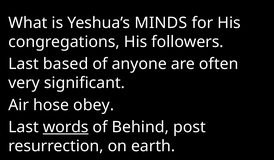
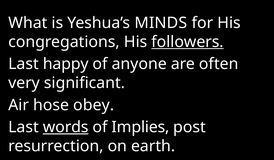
followers underline: none -> present (188, 42)
based: based -> happy (66, 64)
Behind: Behind -> Implies (140, 128)
